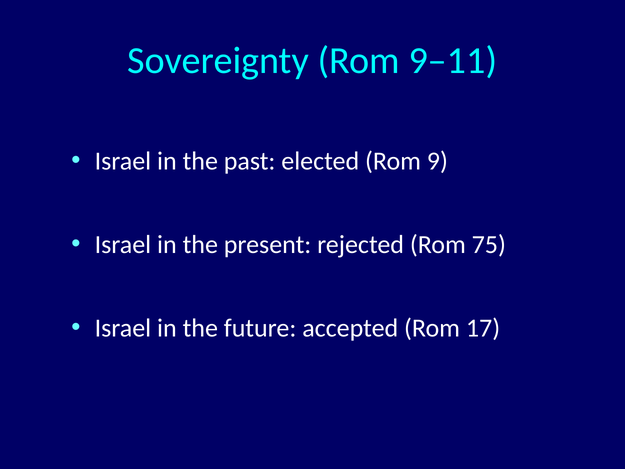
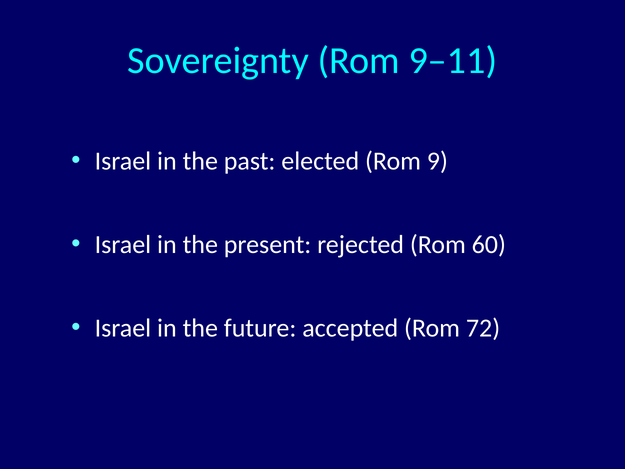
75: 75 -> 60 (489, 245)
17: 17 -> 72 (483, 328)
